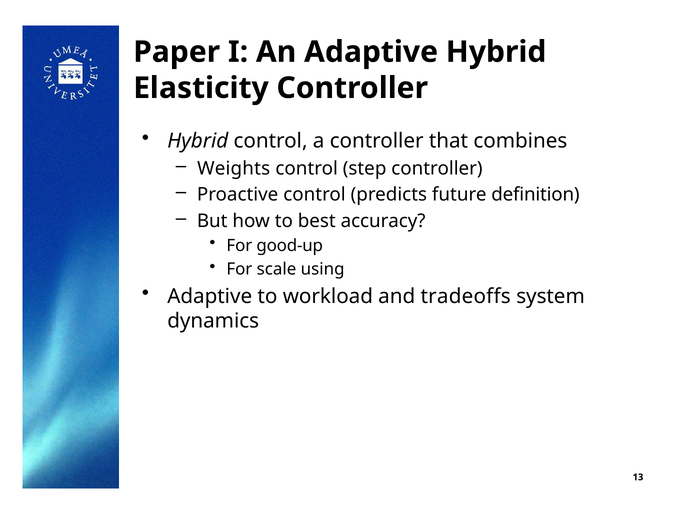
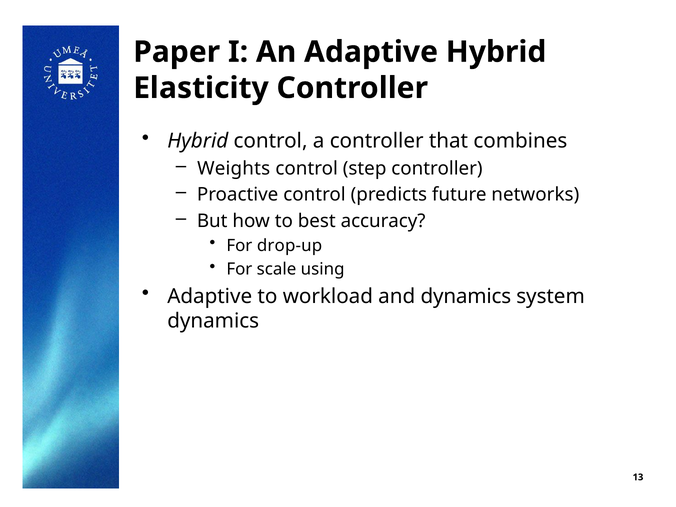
definition: definition -> networks (535, 195)
good-up: good-up -> drop-up (290, 246)
and tradeoffs: tradeoffs -> dynamics (466, 296)
